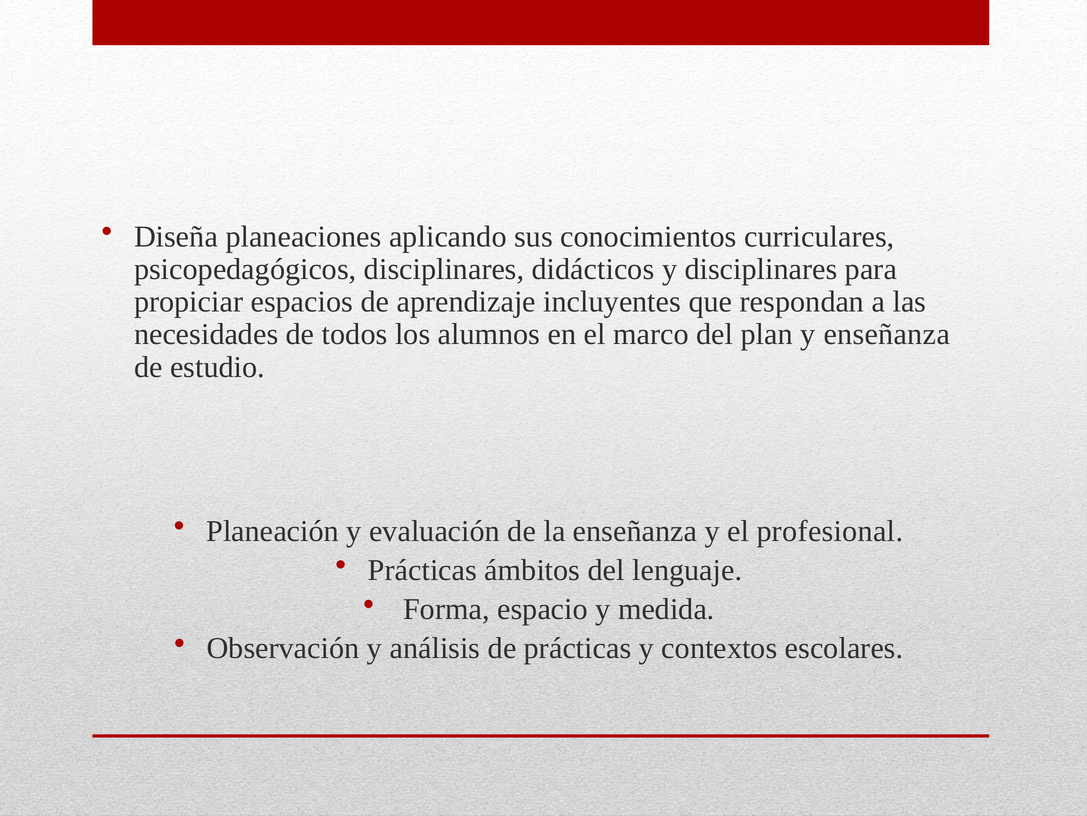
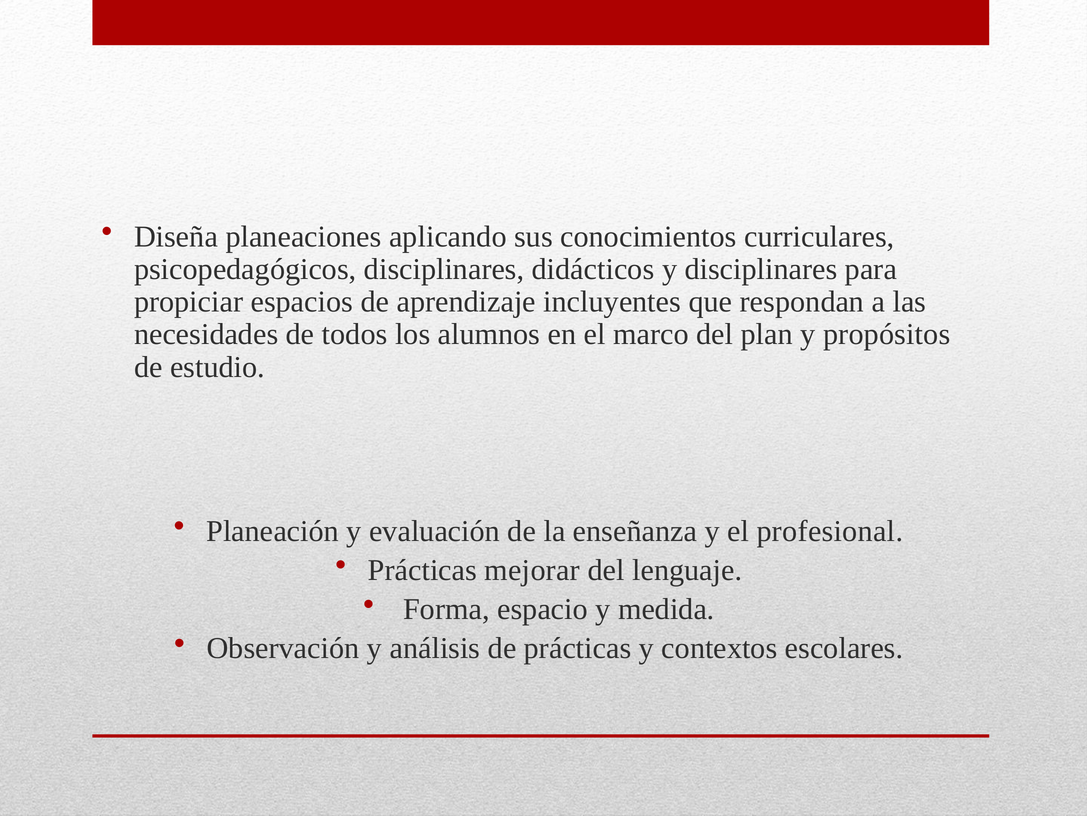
y enseñanza: enseñanza -> propósitos (887, 334)
ámbitos: ámbitos -> mejorar (532, 570)
